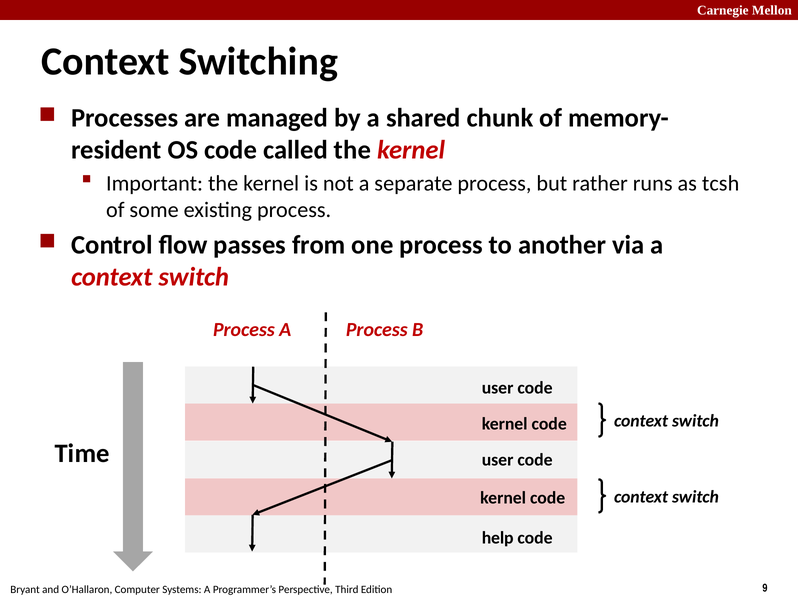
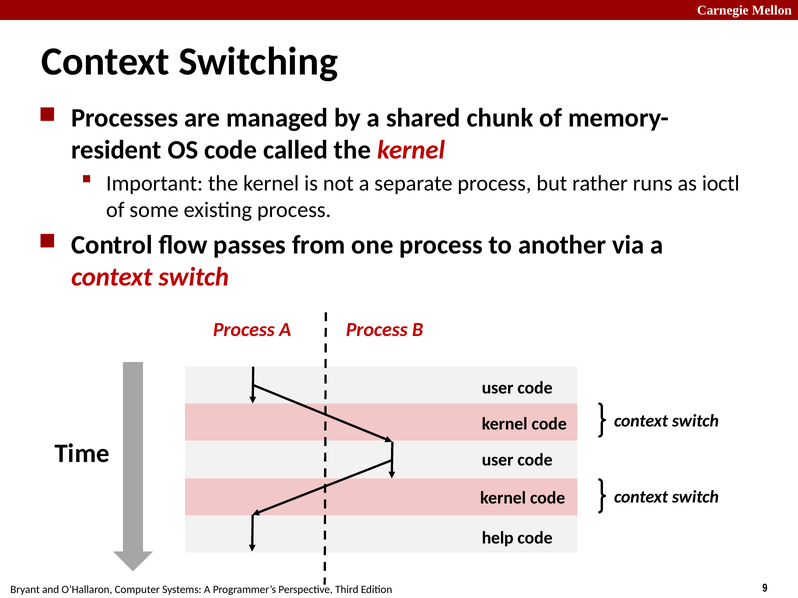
tcsh: tcsh -> ioctl (721, 184)
